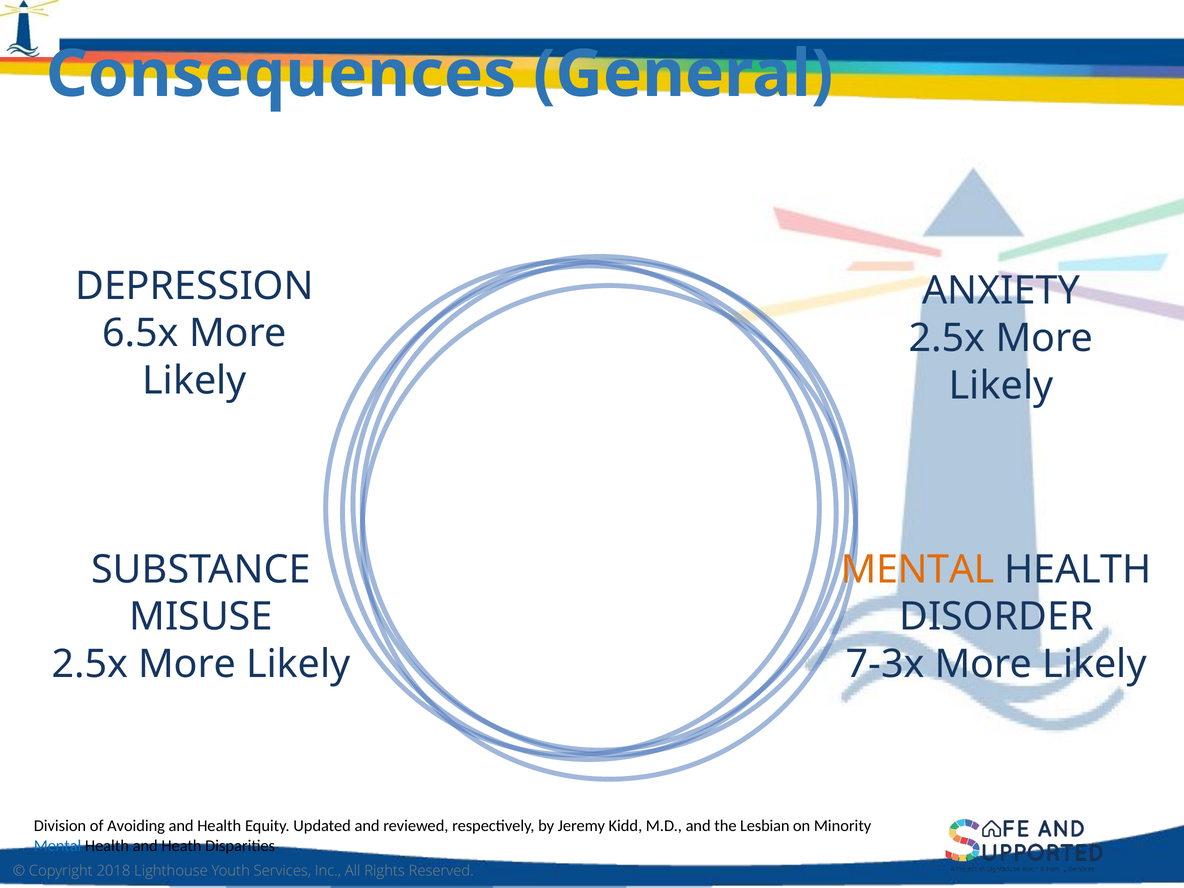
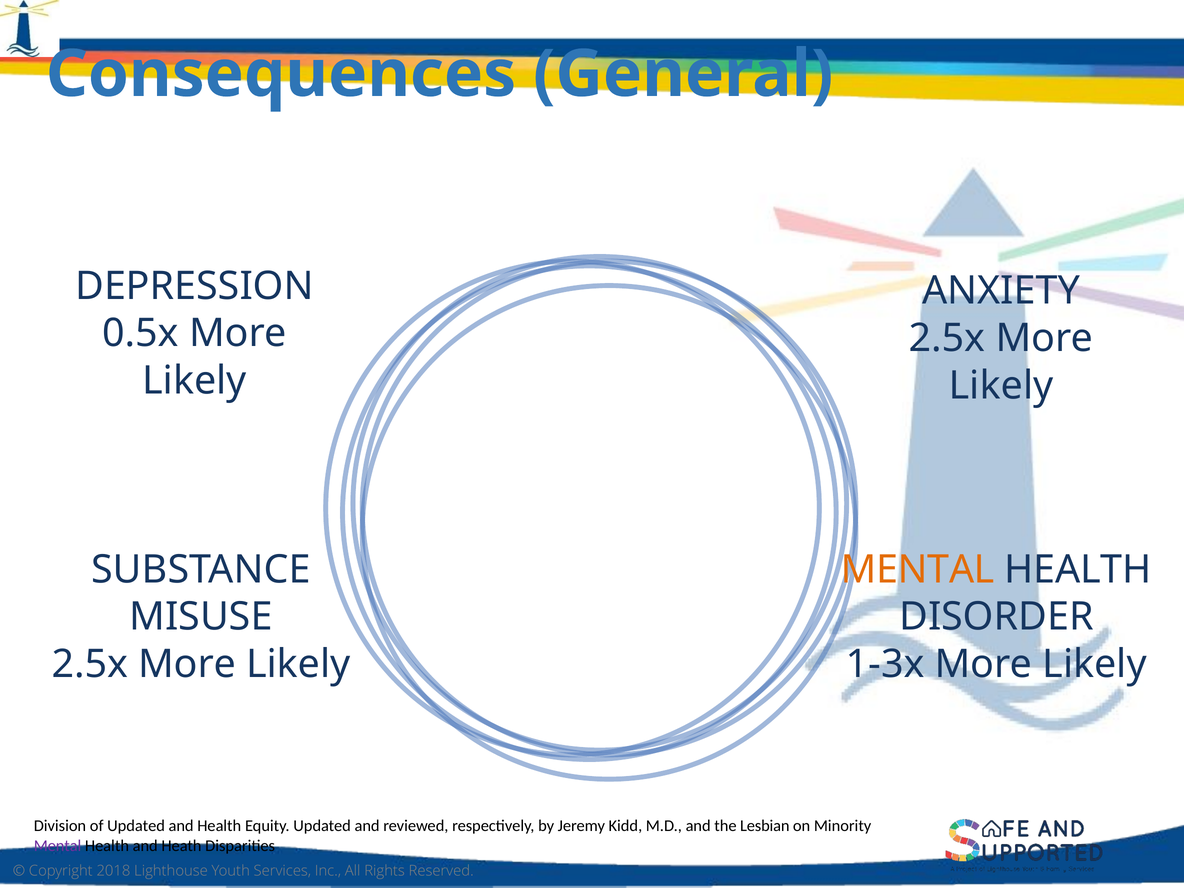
6.5x: 6.5x -> 0.5x (141, 333)
7-3x: 7-3x -> 1-3x (885, 664)
of Avoiding: Avoiding -> Updated (136, 826)
Mental colour: blue -> purple (58, 846)
